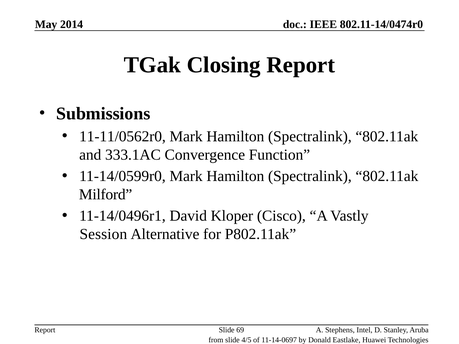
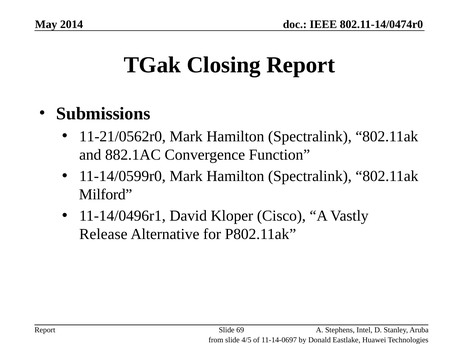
11-11/0562r0: 11-11/0562r0 -> 11-21/0562r0 (122, 136)
333.1AC: 333.1AC -> 882.1AC (133, 155)
Session: Session -> Release (103, 234)
